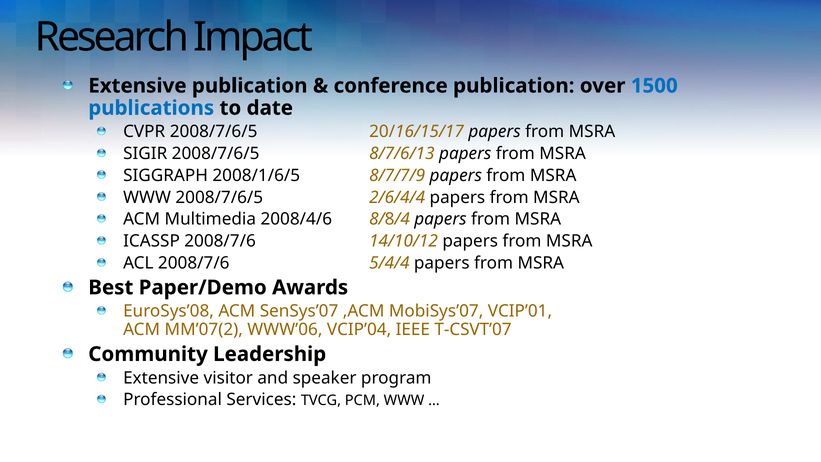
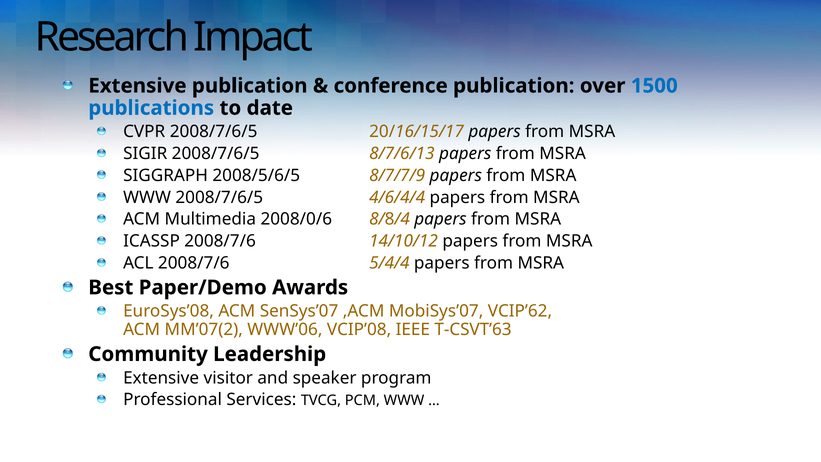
2008/1/6/5: 2008/1/6/5 -> 2008/5/6/5 (256, 176)
2/6/4/4: 2/6/4/4 -> 4/6/4/4 (397, 197)
2008/4/6: 2008/4/6 -> 2008/0/6 (296, 219)
VCIP’01: VCIP’01 -> VCIP’62 (520, 311)
VCIP’04: VCIP’04 -> VCIP’08 (359, 330)
T-CSVT’07: T-CSVT’07 -> T-CSVT’63 (473, 330)
